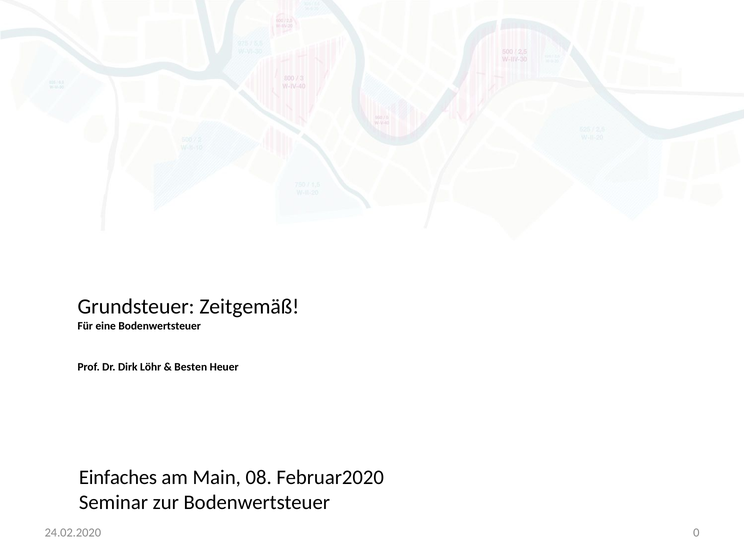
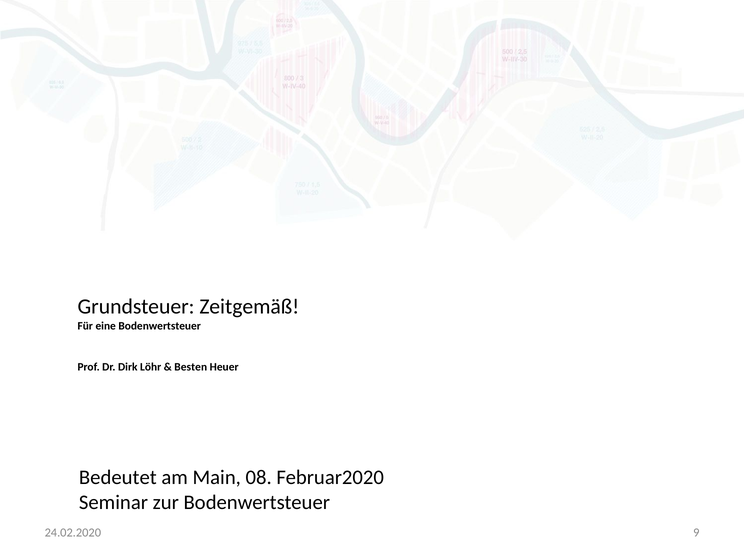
Einfaches: Einfaches -> Bedeutet (118, 477)
0: 0 -> 9 (696, 533)
